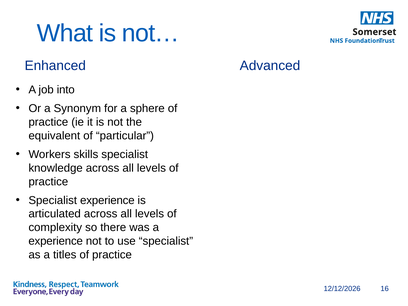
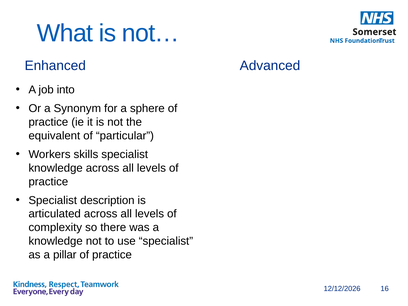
Specialist experience: experience -> description (107, 200)
experience: experience -> knowledge (56, 241)
titles: titles -> pillar (65, 255)
